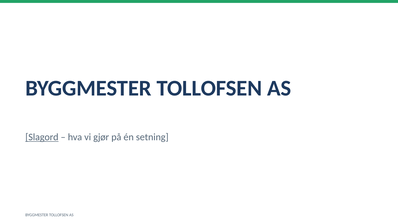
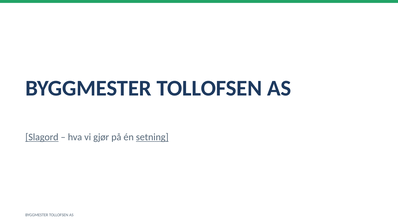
setning underline: none -> present (152, 137)
